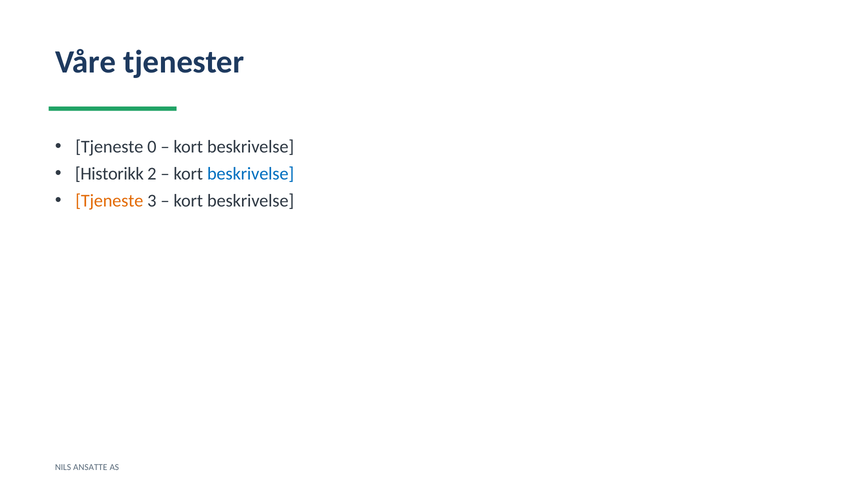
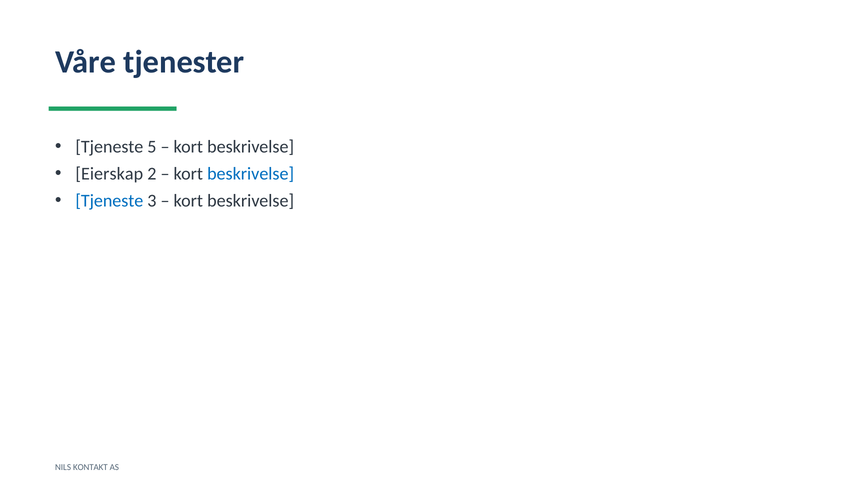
0: 0 -> 5 (152, 147)
Historikk: Historikk -> Eierskap (109, 174)
Tjeneste colour: orange -> blue (109, 201)
ANSATTE: ANSATTE -> KONTAKT (90, 467)
